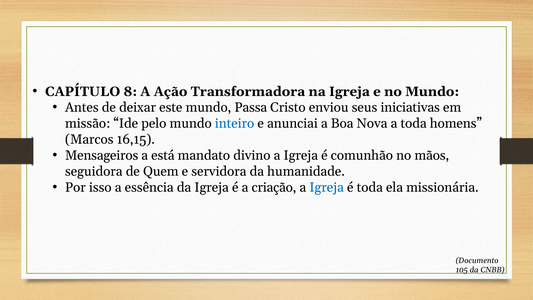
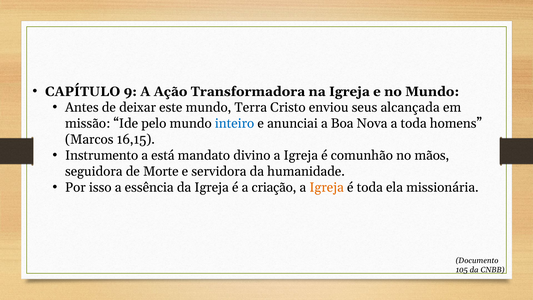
8: 8 -> 9 (130, 92)
Passa: Passa -> Terra (251, 107)
iniciativas: iniciativas -> alcançada (410, 107)
Mensageiros: Mensageiros -> Instrumento (102, 155)
Quem: Quem -> Morte (161, 171)
Igreja colour: blue -> orange (327, 187)
